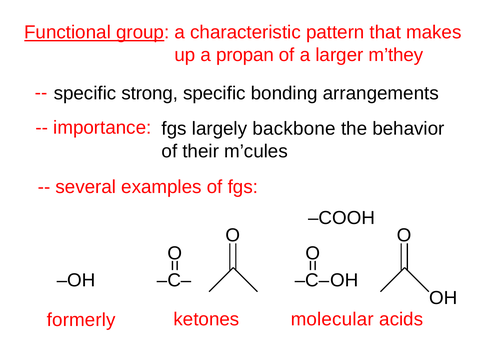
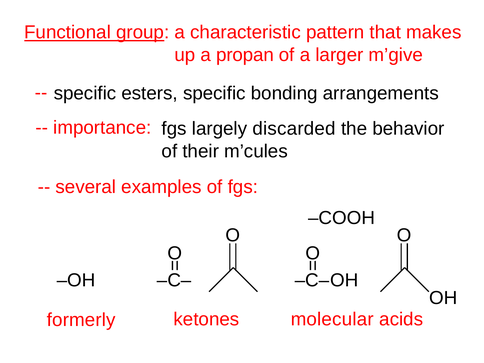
m’they: m’they -> m’give (396, 55)
strong: strong -> esters (150, 93)
backbone: backbone -> discarded (294, 129)
